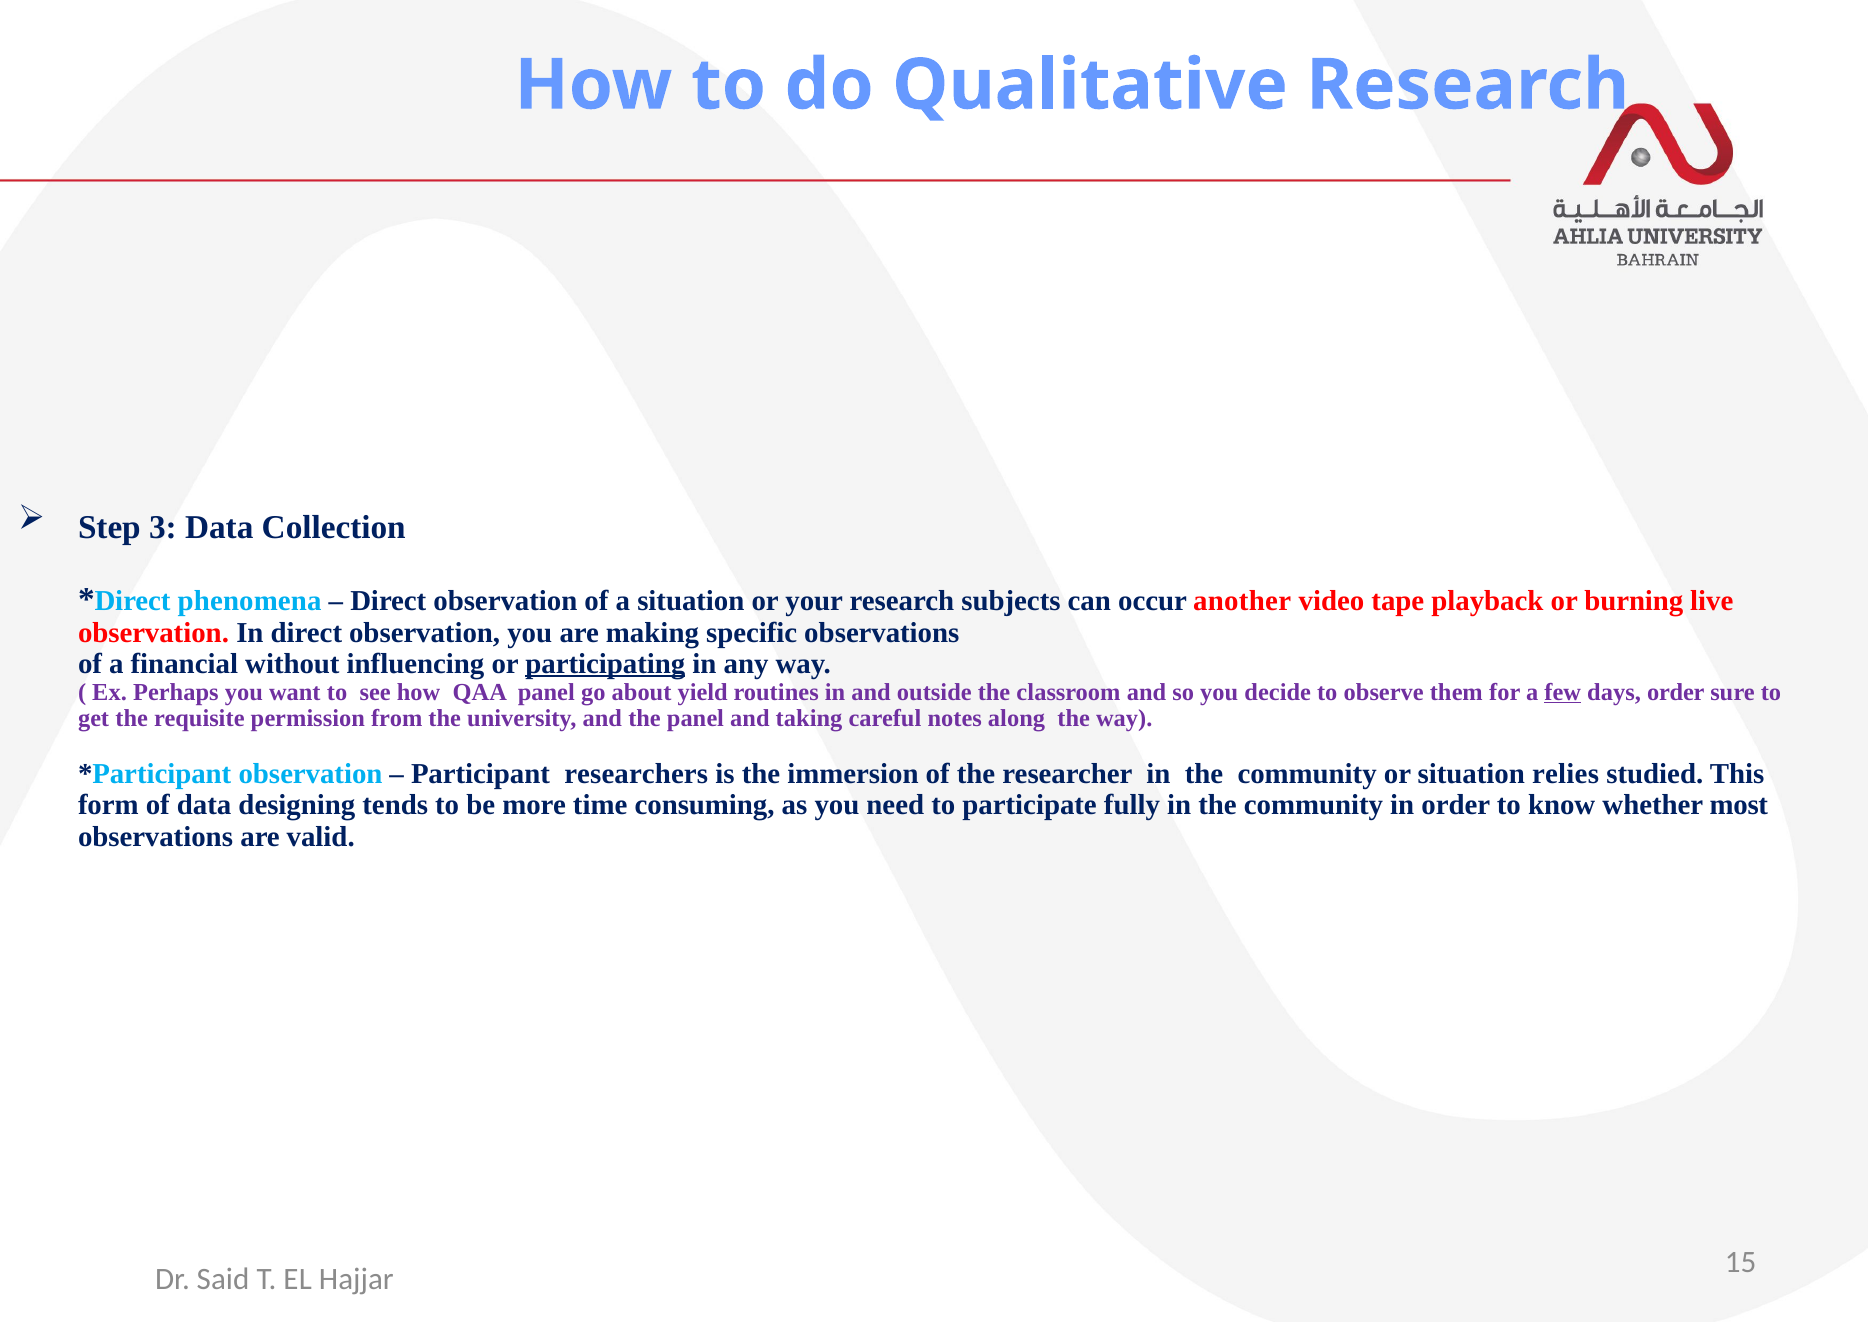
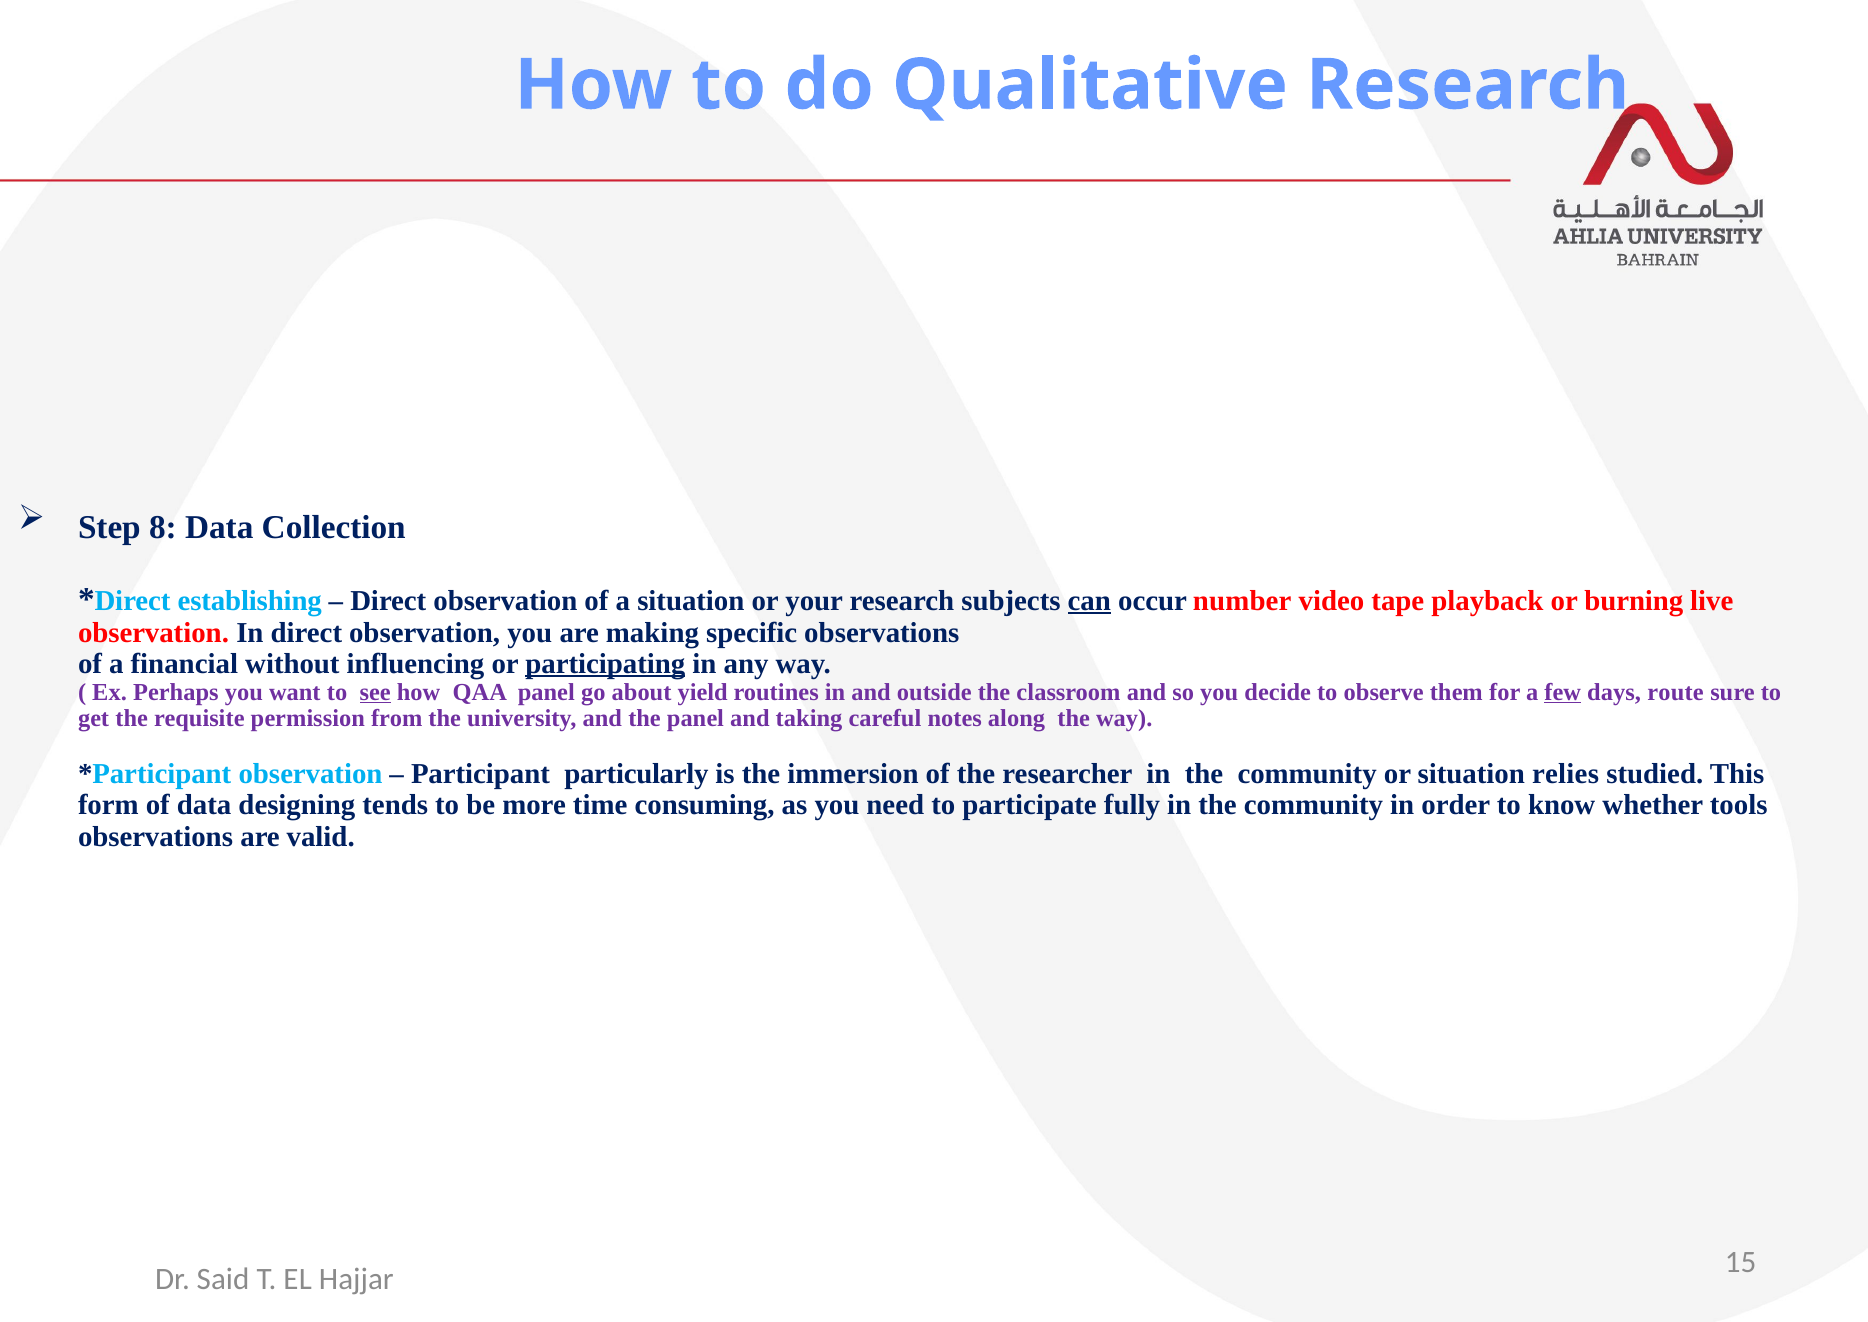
3: 3 -> 8 (163, 527)
phenomena: phenomena -> establishing (250, 601)
can underline: none -> present (1089, 601)
another: another -> number (1242, 601)
see underline: none -> present (375, 692)
days order: order -> route (1676, 692)
researchers: researchers -> particularly (636, 774)
most: most -> tools (1739, 805)
